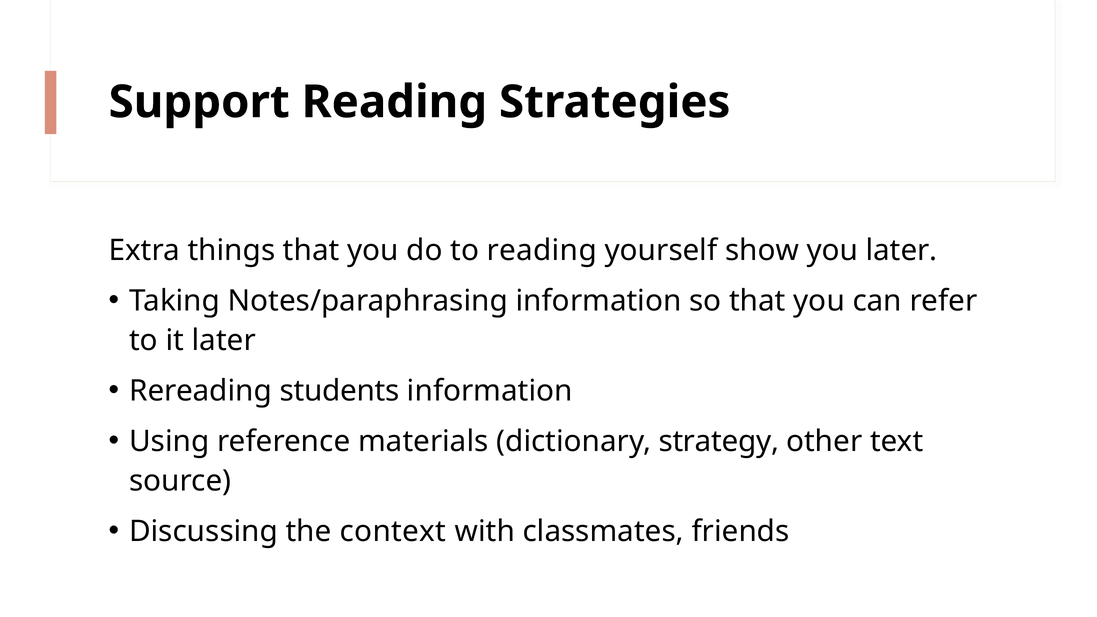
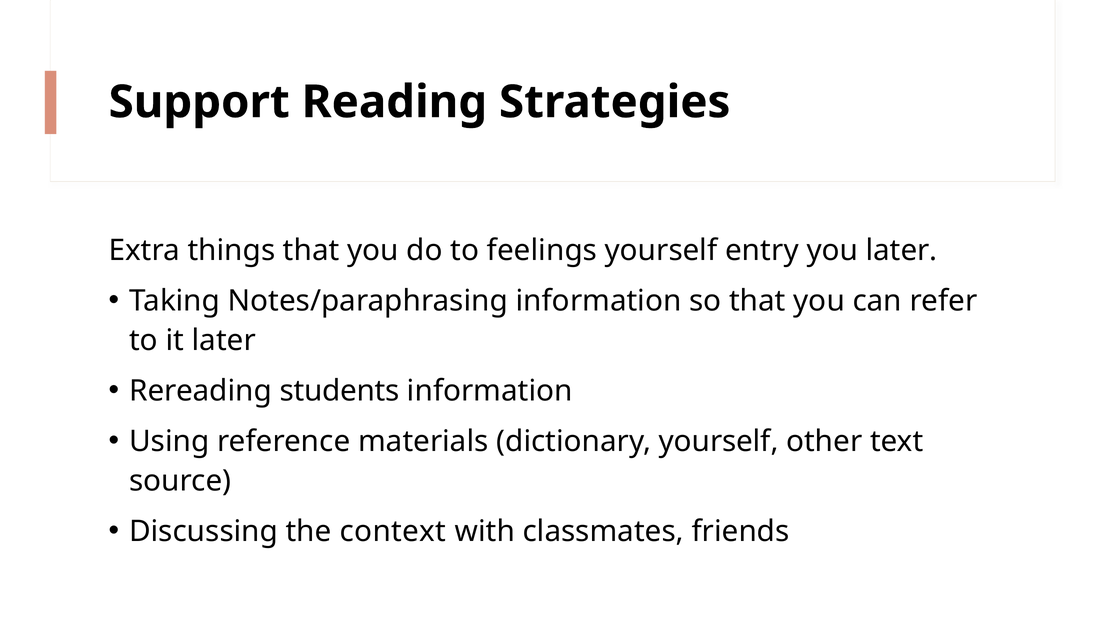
to reading: reading -> feelings (542, 251)
show: show -> entry (762, 251)
dictionary strategy: strategy -> yourself (719, 442)
